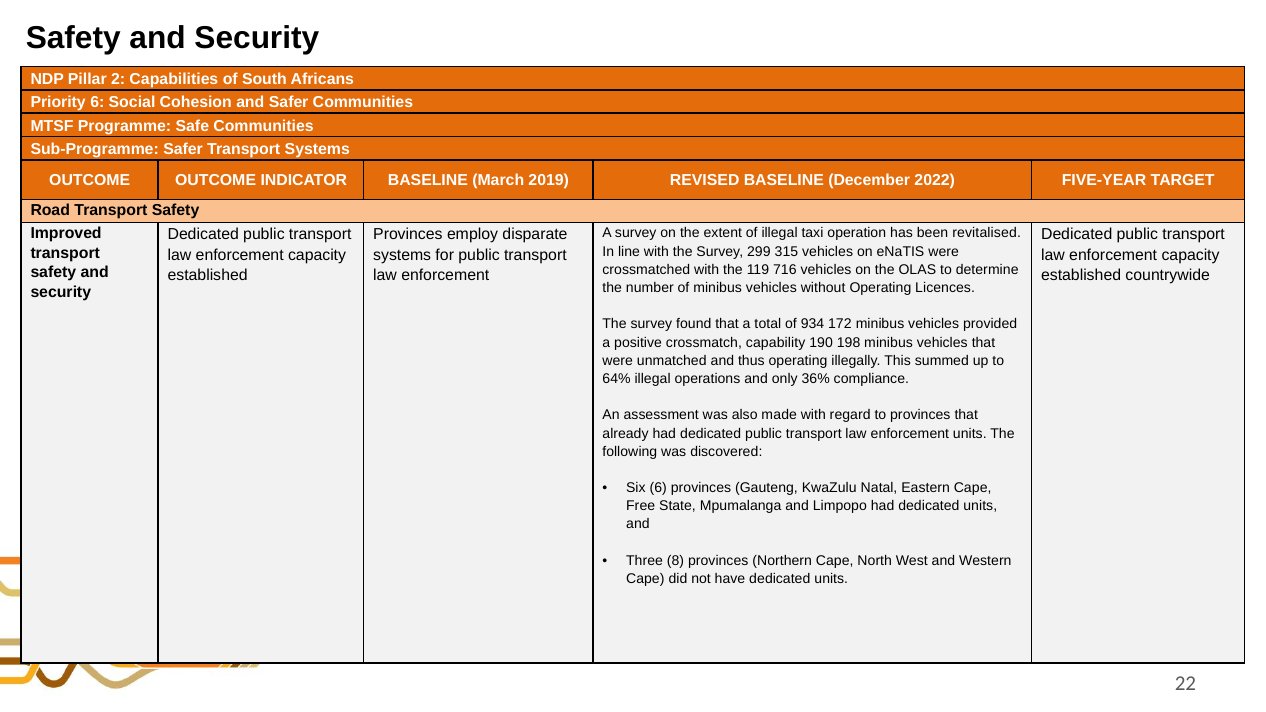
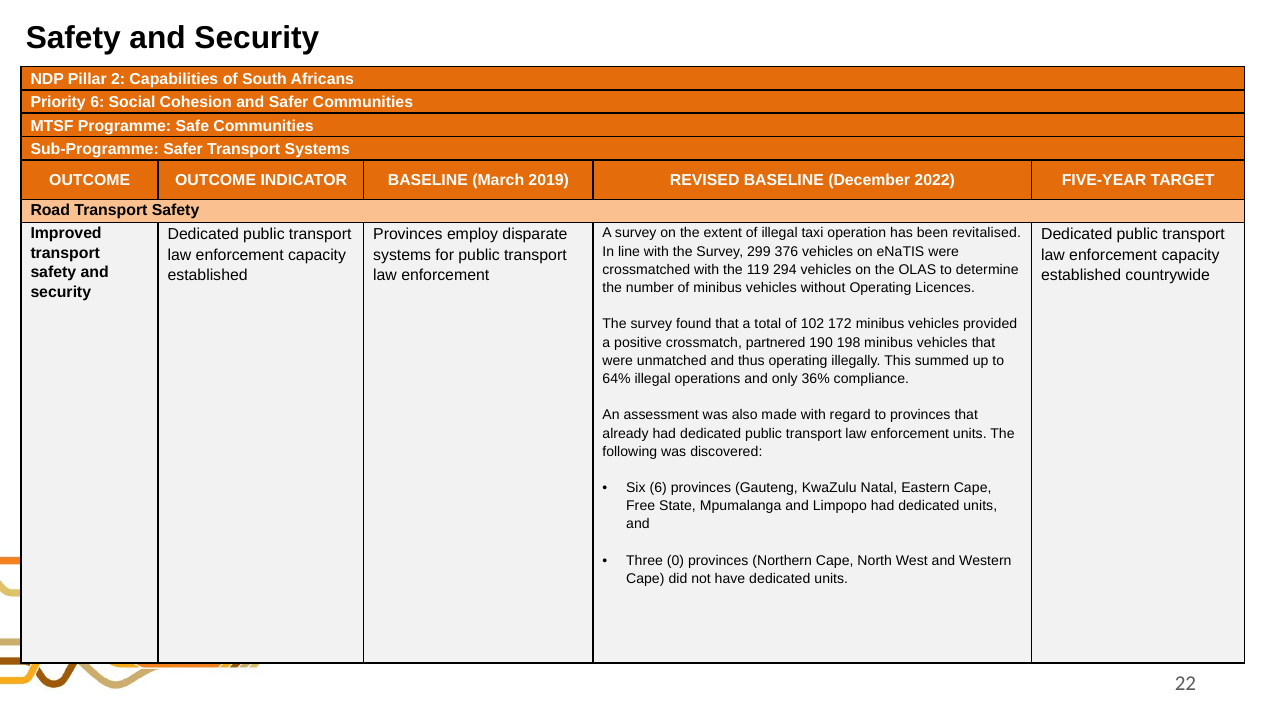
315: 315 -> 376 (786, 252)
716: 716 -> 294 (785, 270)
934: 934 -> 102 (813, 324)
capability: capability -> partnered (776, 343)
8: 8 -> 0 (676, 561)
